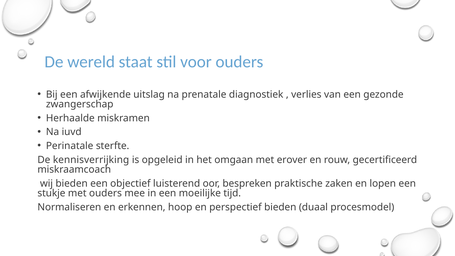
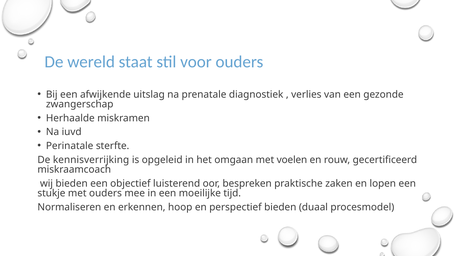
erover: erover -> voelen (292, 160)
